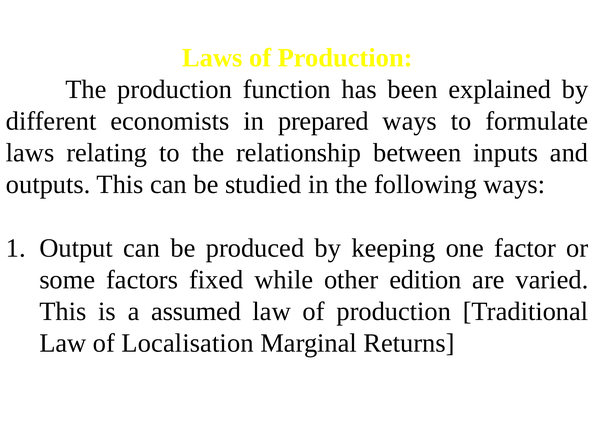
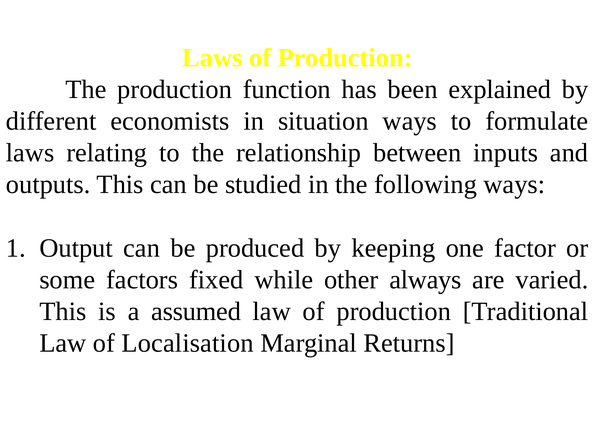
prepared: prepared -> situation (323, 121)
edition: edition -> always (425, 280)
